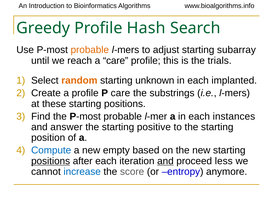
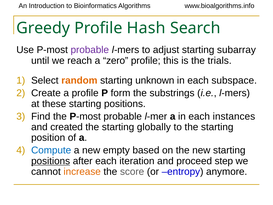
probable colour: orange -> purple (90, 50)
a care: care -> zero (116, 60)
implanted: implanted -> subspace (234, 80)
P care: care -> form (121, 93)
answer: answer -> created (67, 127)
positive: positive -> globally (154, 127)
and underline: present -> none (165, 161)
less: less -> step (224, 161)
increase colour: blue -> orange (82, 171)
